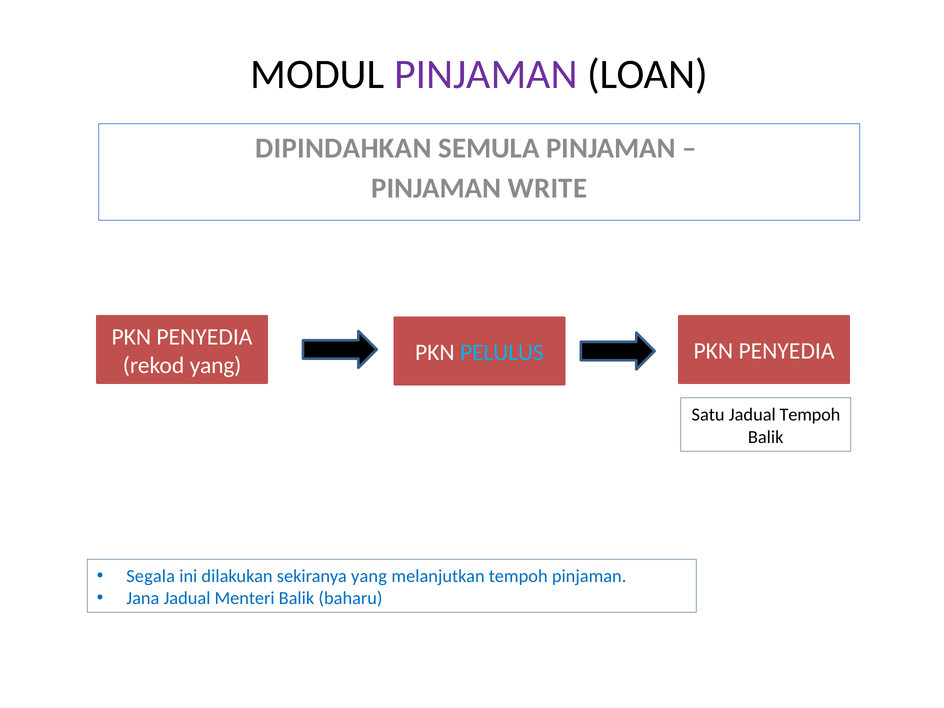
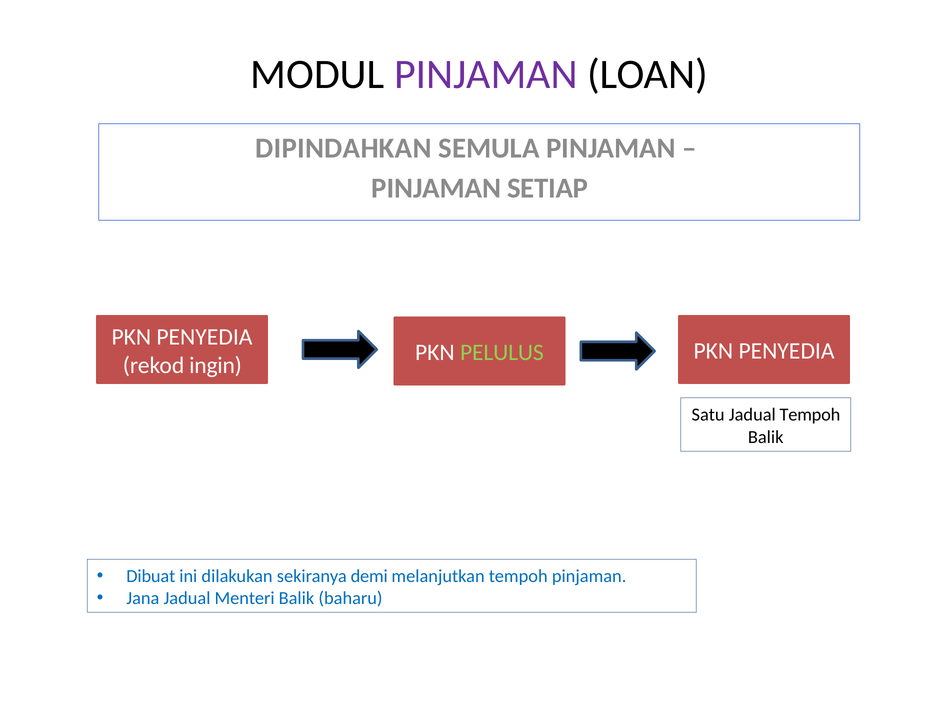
WRITE: WRITE -> SETIAP (548, 188)
PELULUS colour: light blue -> light green (502, 353)
rekod yang: yang -> ingin (216, 365)
Segala: Segala -> Dibuat (151, 576)
sekiranya yang: yang -> demi (369, 576)
